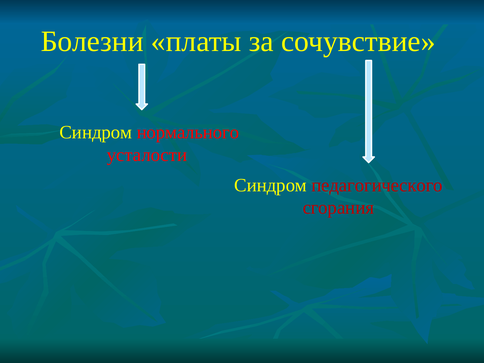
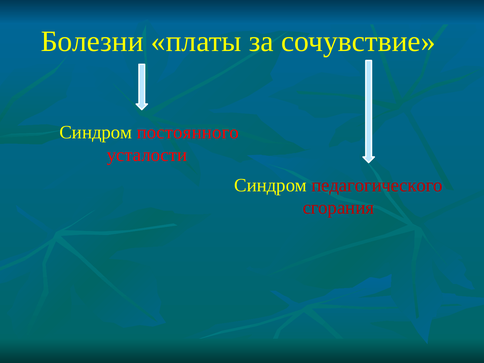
нормального: нормального -> постоянного (188, 132)
